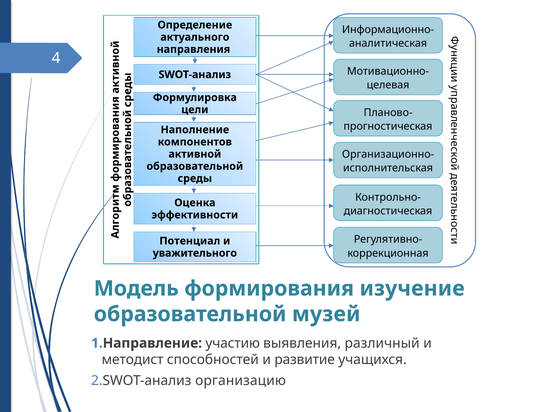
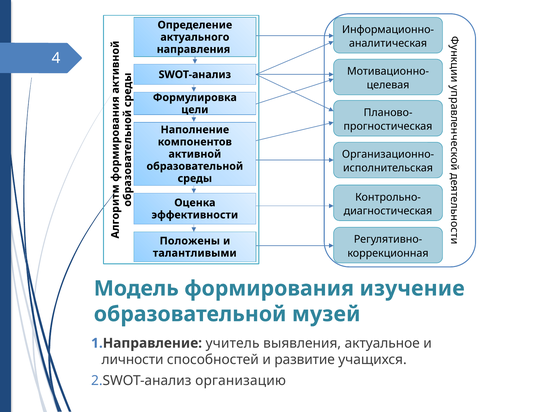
Потенциал: Потенциал -> Положены (190, 241)
уважительного: уважительного -> талантливыми (195, 253)
участию: участию -> учитель (233, 343)
различный: различный -> актуальное (382, 343)
методист: методист -> личности (133, 359)
